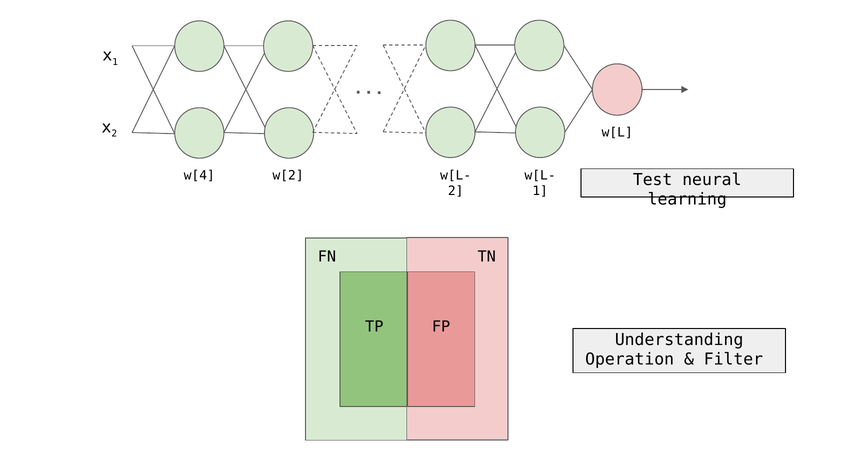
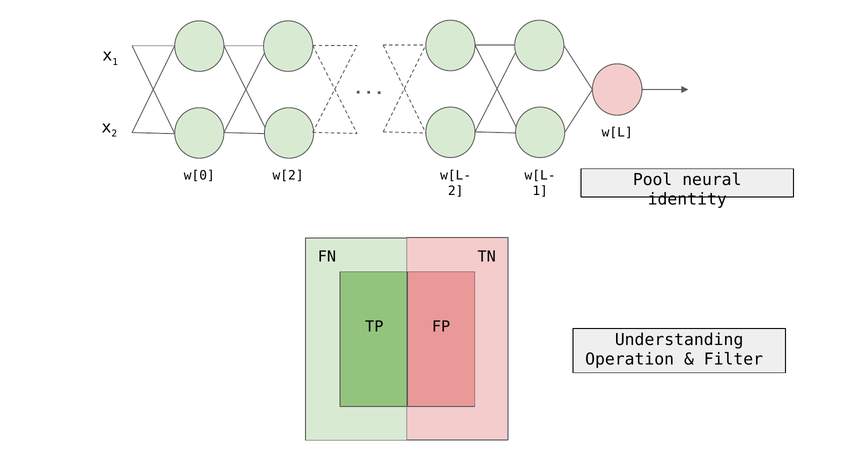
w[4: w[4 -> w[0 (199, 175)
Test: Test -> Pool (653, 180)
learning: learning -> identity (687, 199)
